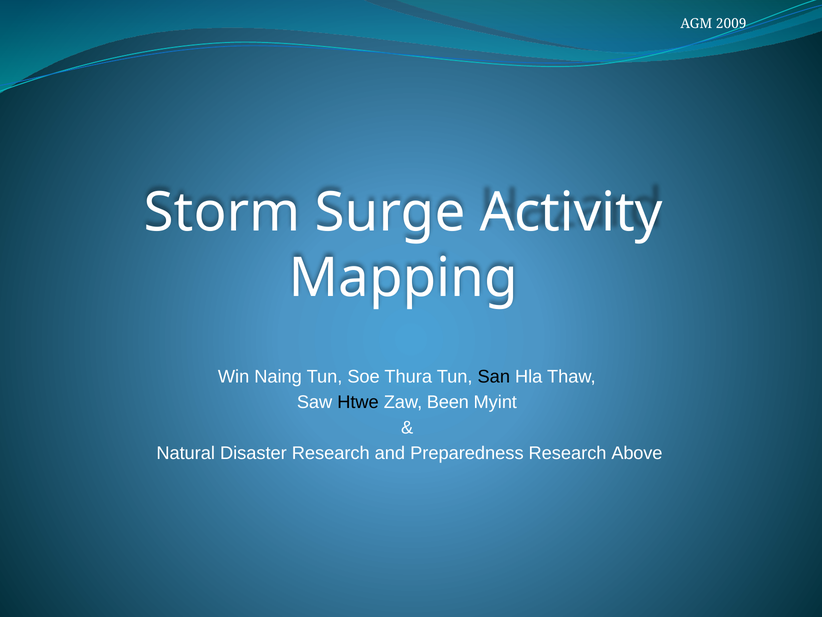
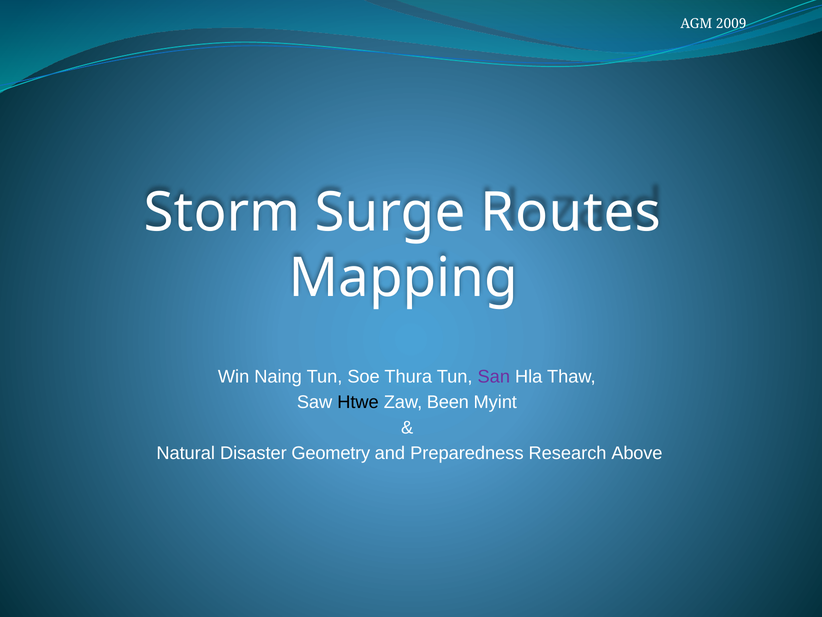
Activity: Activity -> Routes (571, 212)
San colour: black -> purple (494, 376)
Disaster Research: Research -> Geometry (331, 453)
